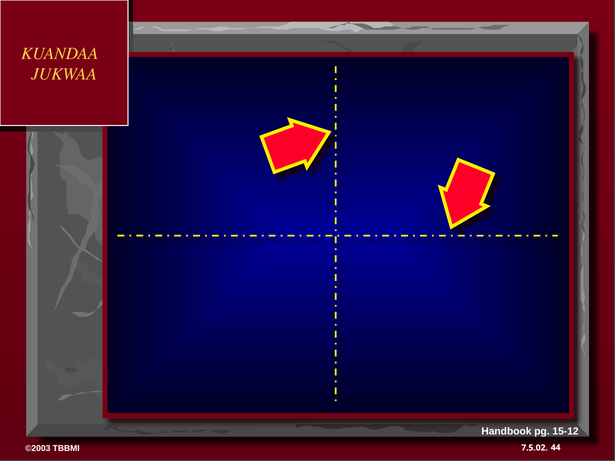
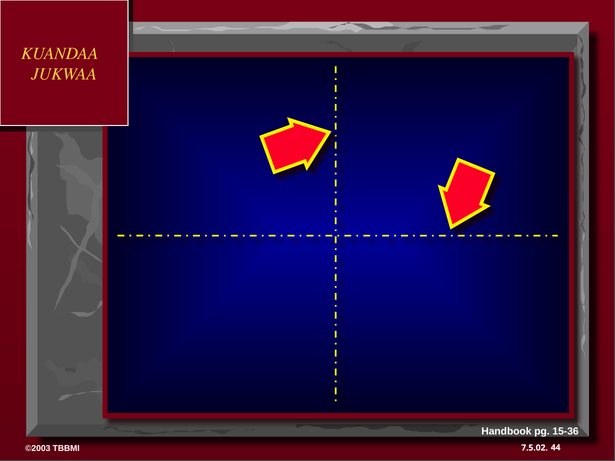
15-12: 15-12 -> 15-36 (566, 432)
